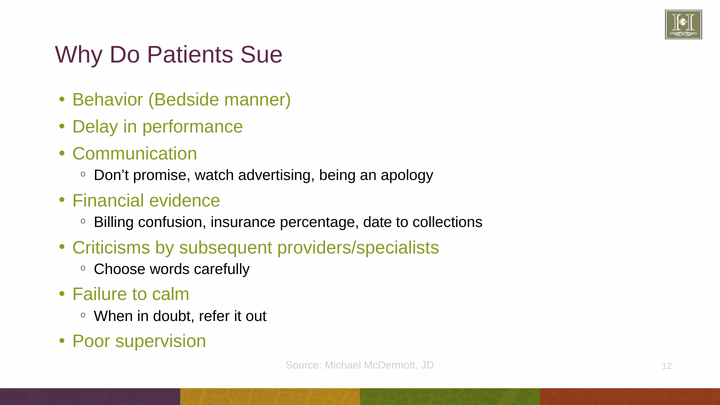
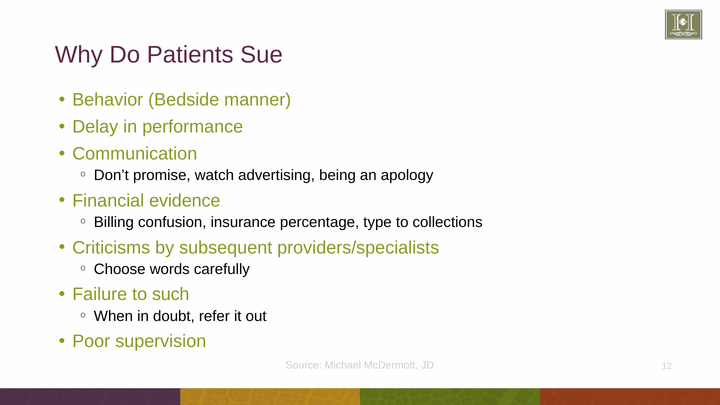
date: date -> type (378, 222)
calm: calm -> such (171, 294)
